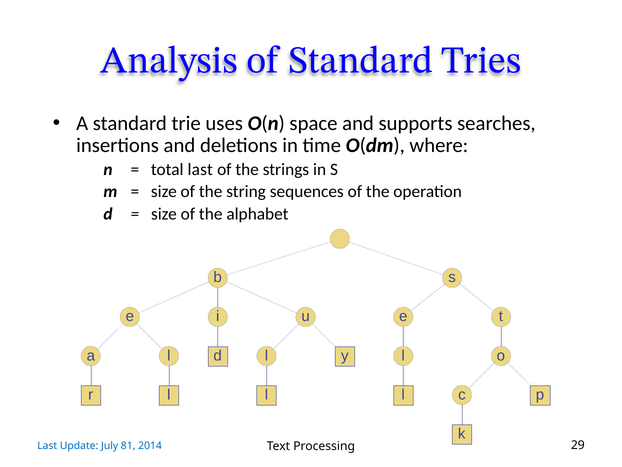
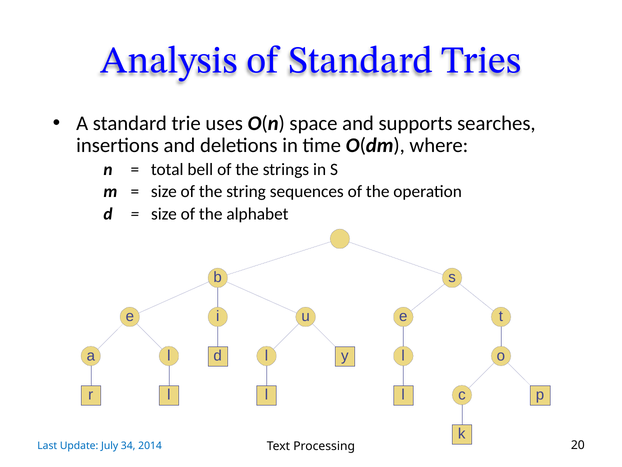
total last: last -> bell (200, 169)
29: 29 -> 20 (578, 445)
81: 81 -> 34 (128, 445)
